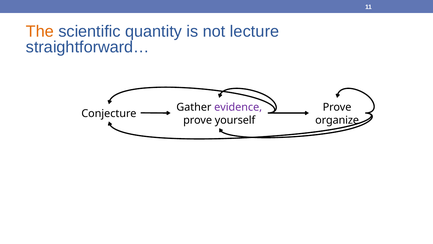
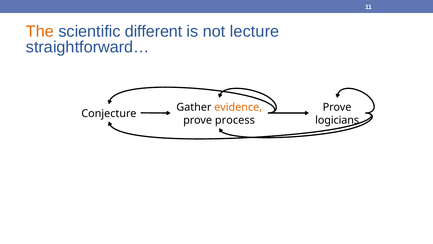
quantity: quantity -> different (154, 31)
evidence colour: purple -> orange (238, 107)
yourself: yourself -> process (235, 120)
organize: organize -> logicians (337, 120)
